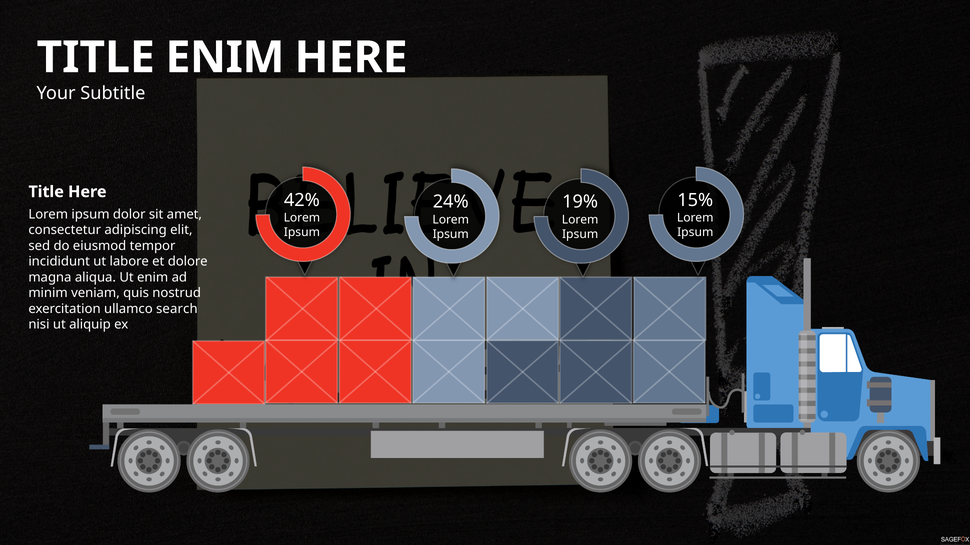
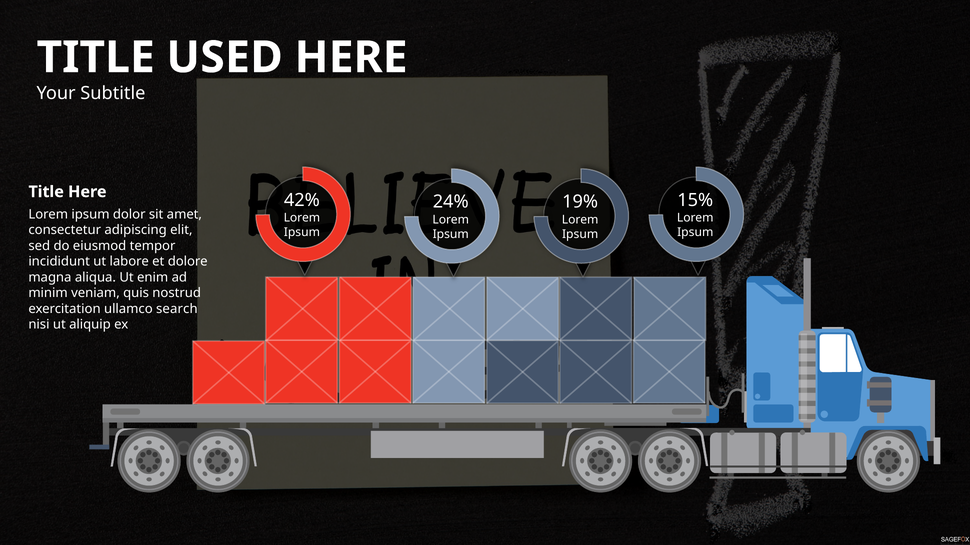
ENIM: ENIM -> USED (225, 58)
